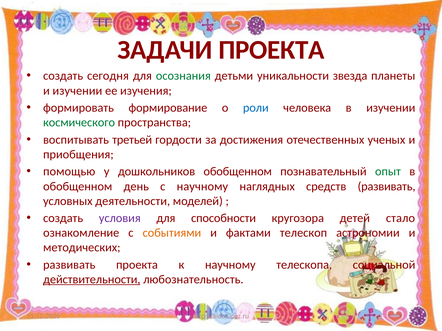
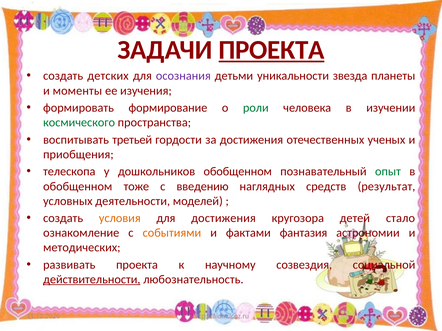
ПРОЕКТА underline: none -> present (272, 50)
сегодня: сегодня -> детских (108, 76)
осознания colour: green -> purple (183, 76)
и изучении: изучении -> моменты (77, 91)
роли colour: blue -> green (256, 108)
помощью: помощью -> телескопа (69, 172)
день: день -> тоже (136, 187)
с научному: научному -> введению (203, 187)
средств развивать: развивать -> результат (386, 187)
условия colour: purple -> orange (120, 219)
для способности: способности -> достижения (223, 219)
телескоп: телескоп -> фантазия (304, 233)
телескопа: телескопа -> созвездия (304, 265)
